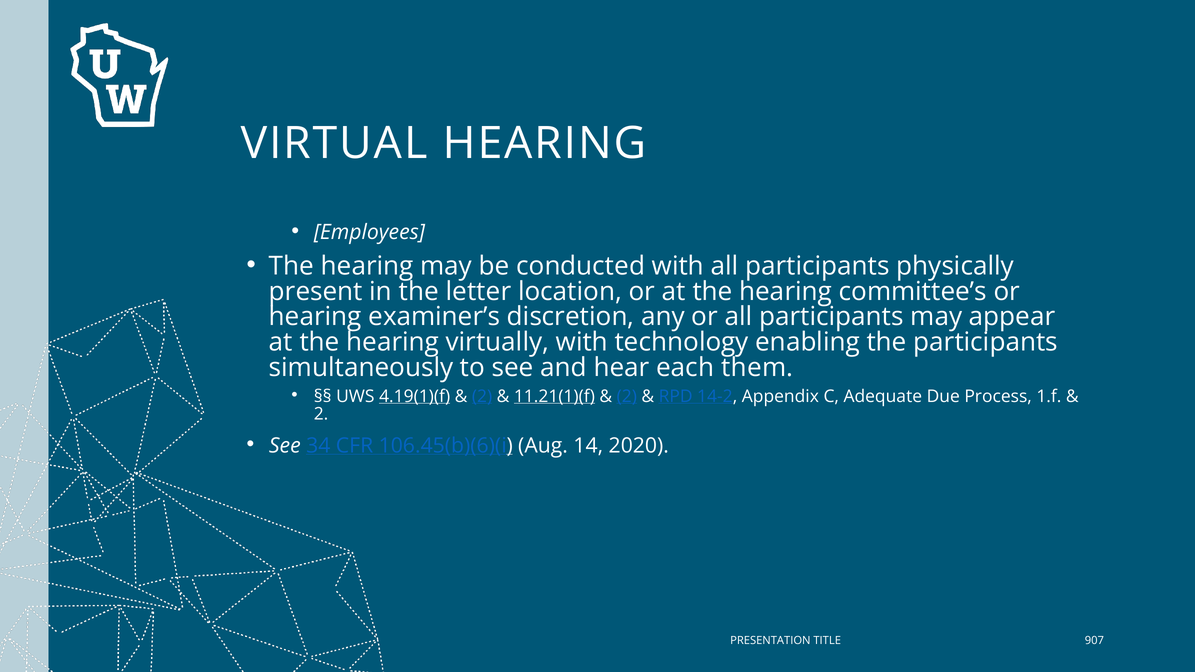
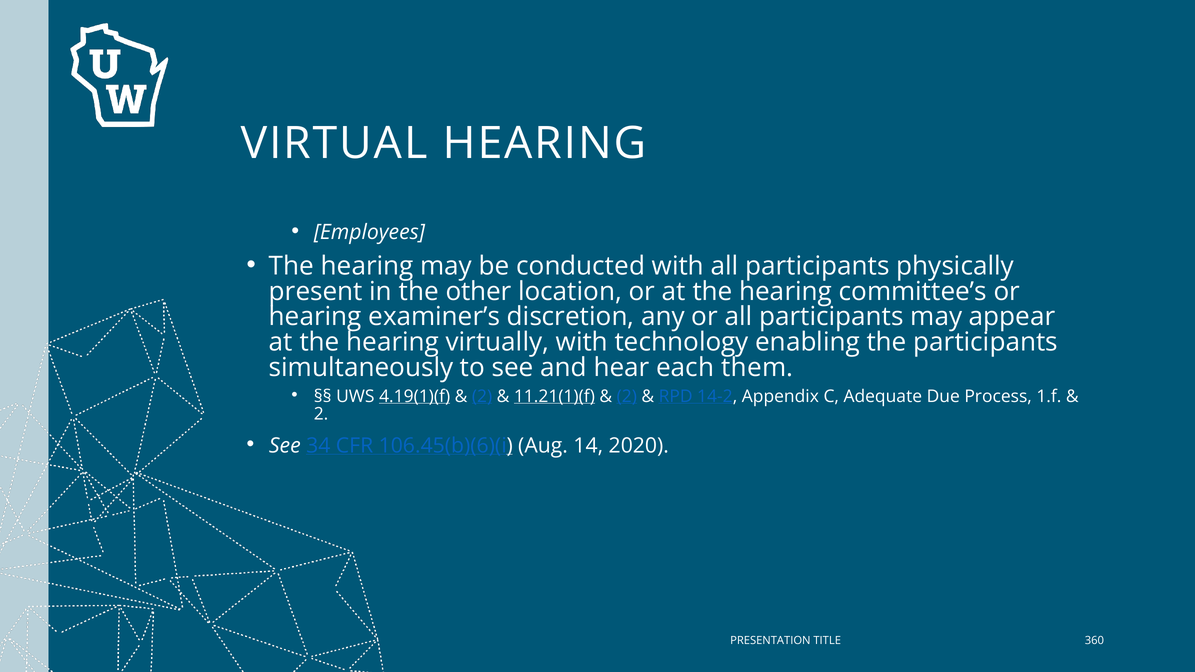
letter: letter -> other (479, 291)
907: 907 -> 360 (1094, 641)
